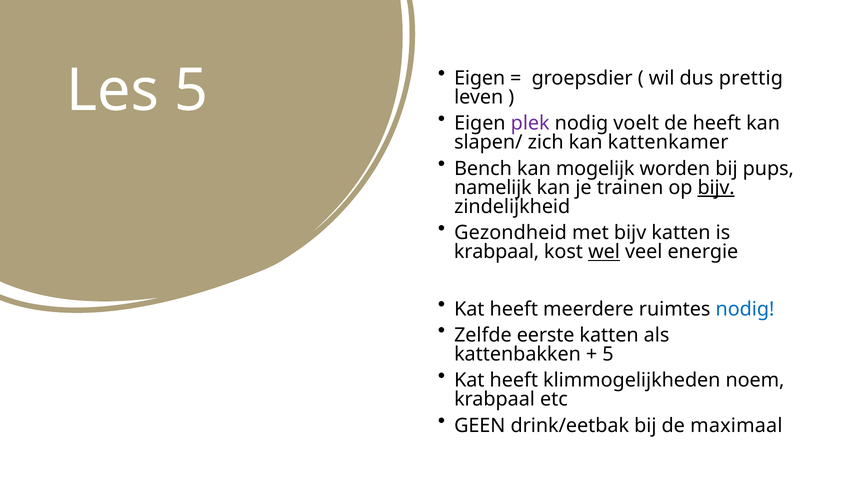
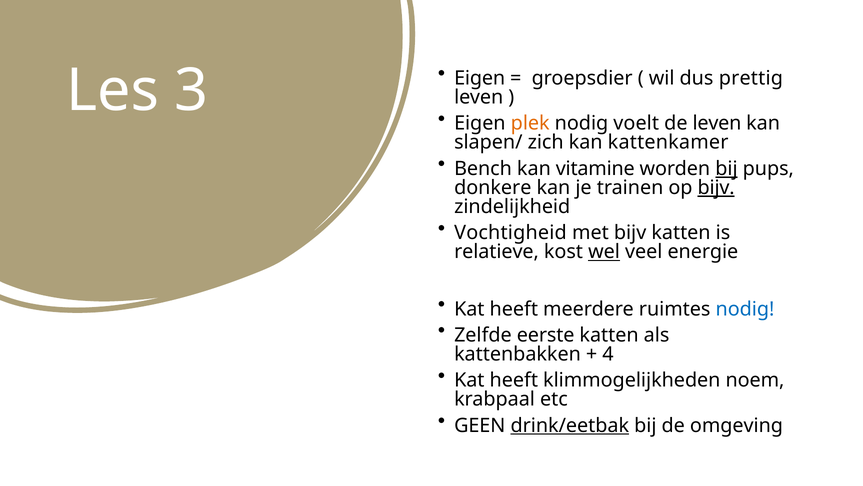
Les 5: 5 -> 3 (191, 91)
plek colour: purple -> orange (530, 123)
de heeft: heeft -> leven (717, 123)
mogelijk: mogelijk -> vitamine (595, 168)
bij underline: none -> present (727, 168)
namelijk: namelijk -> donkere (493, 187)
Gezondheid: Gezondheid -> Vochtigheid (510, 233)
krabpaal: krabpaal -> relatieve (497, 252)
5: 5 -> 4 (608, 354)
drink/eetbak underline: none -> present (570, 425)
maximaal: maximaal -> omgeving (736, 425)
